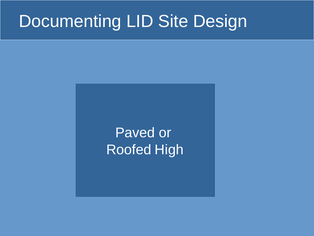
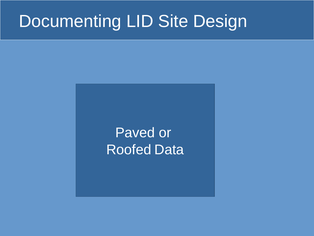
High: High -> Data (169, 149)
